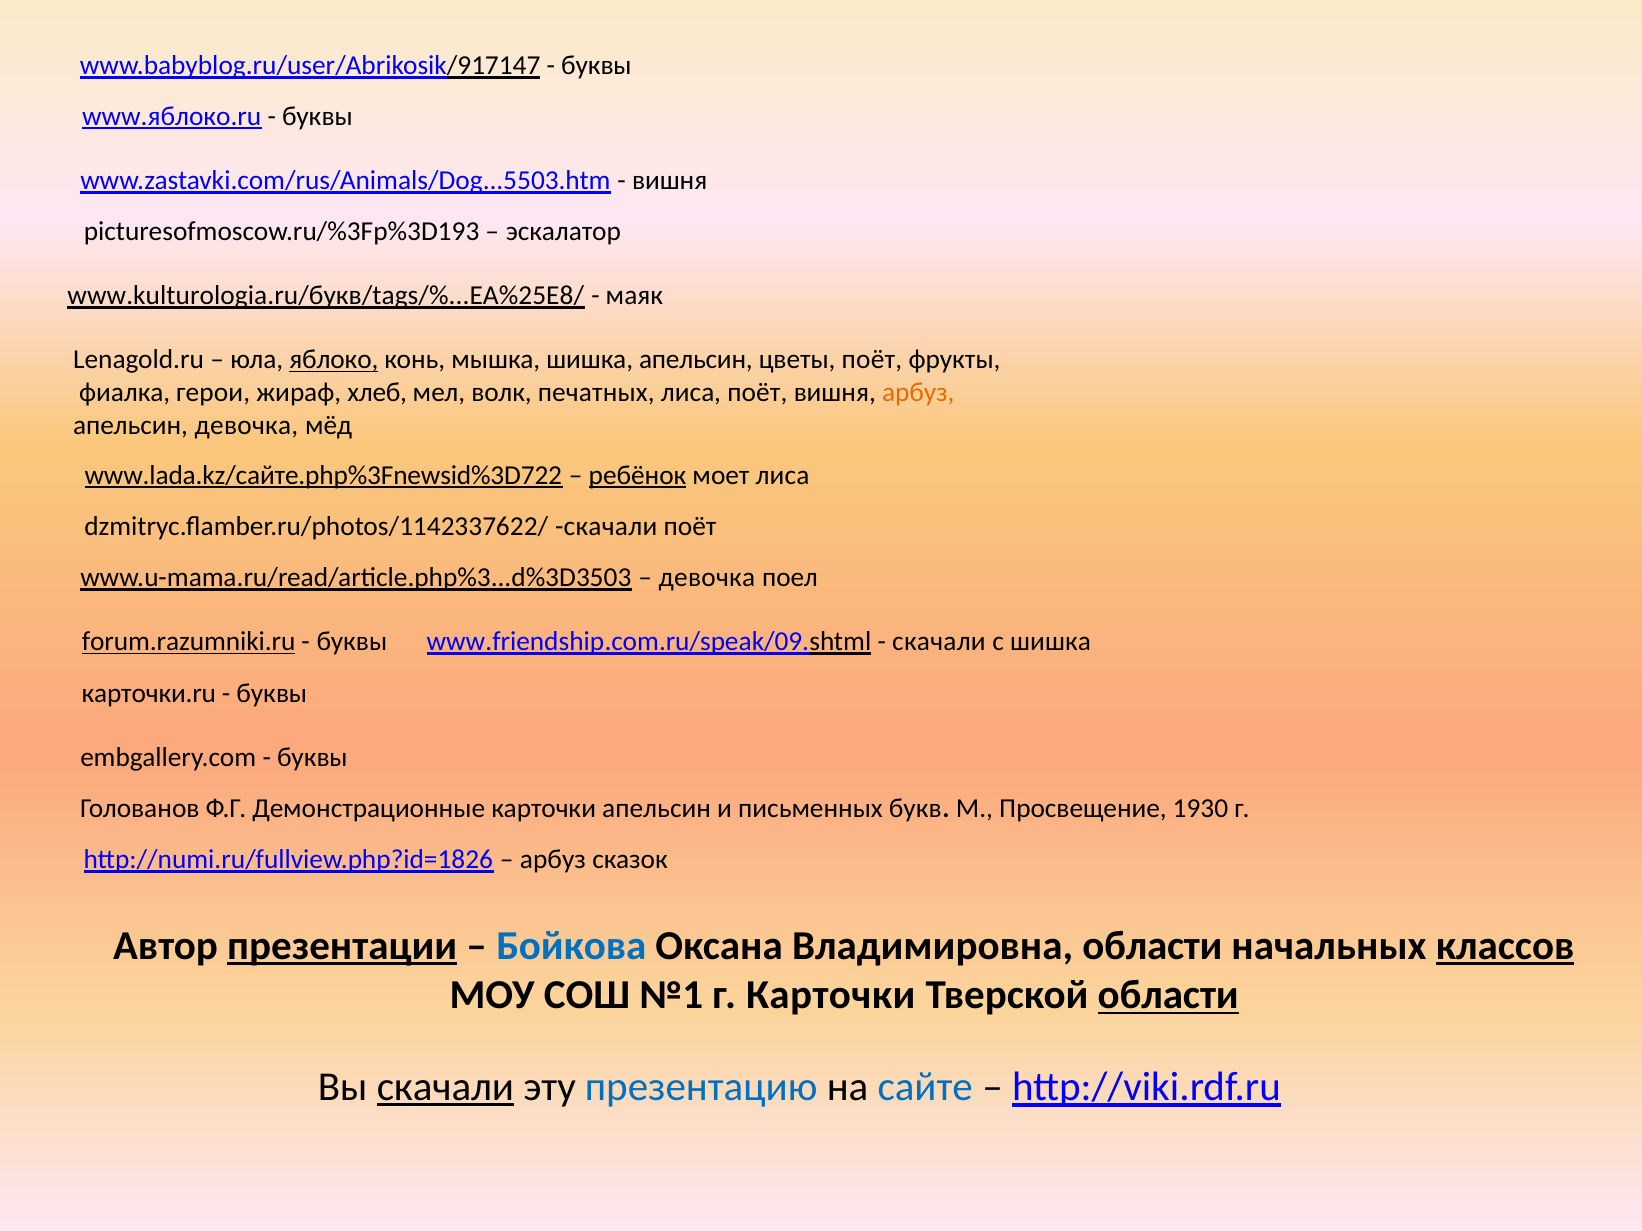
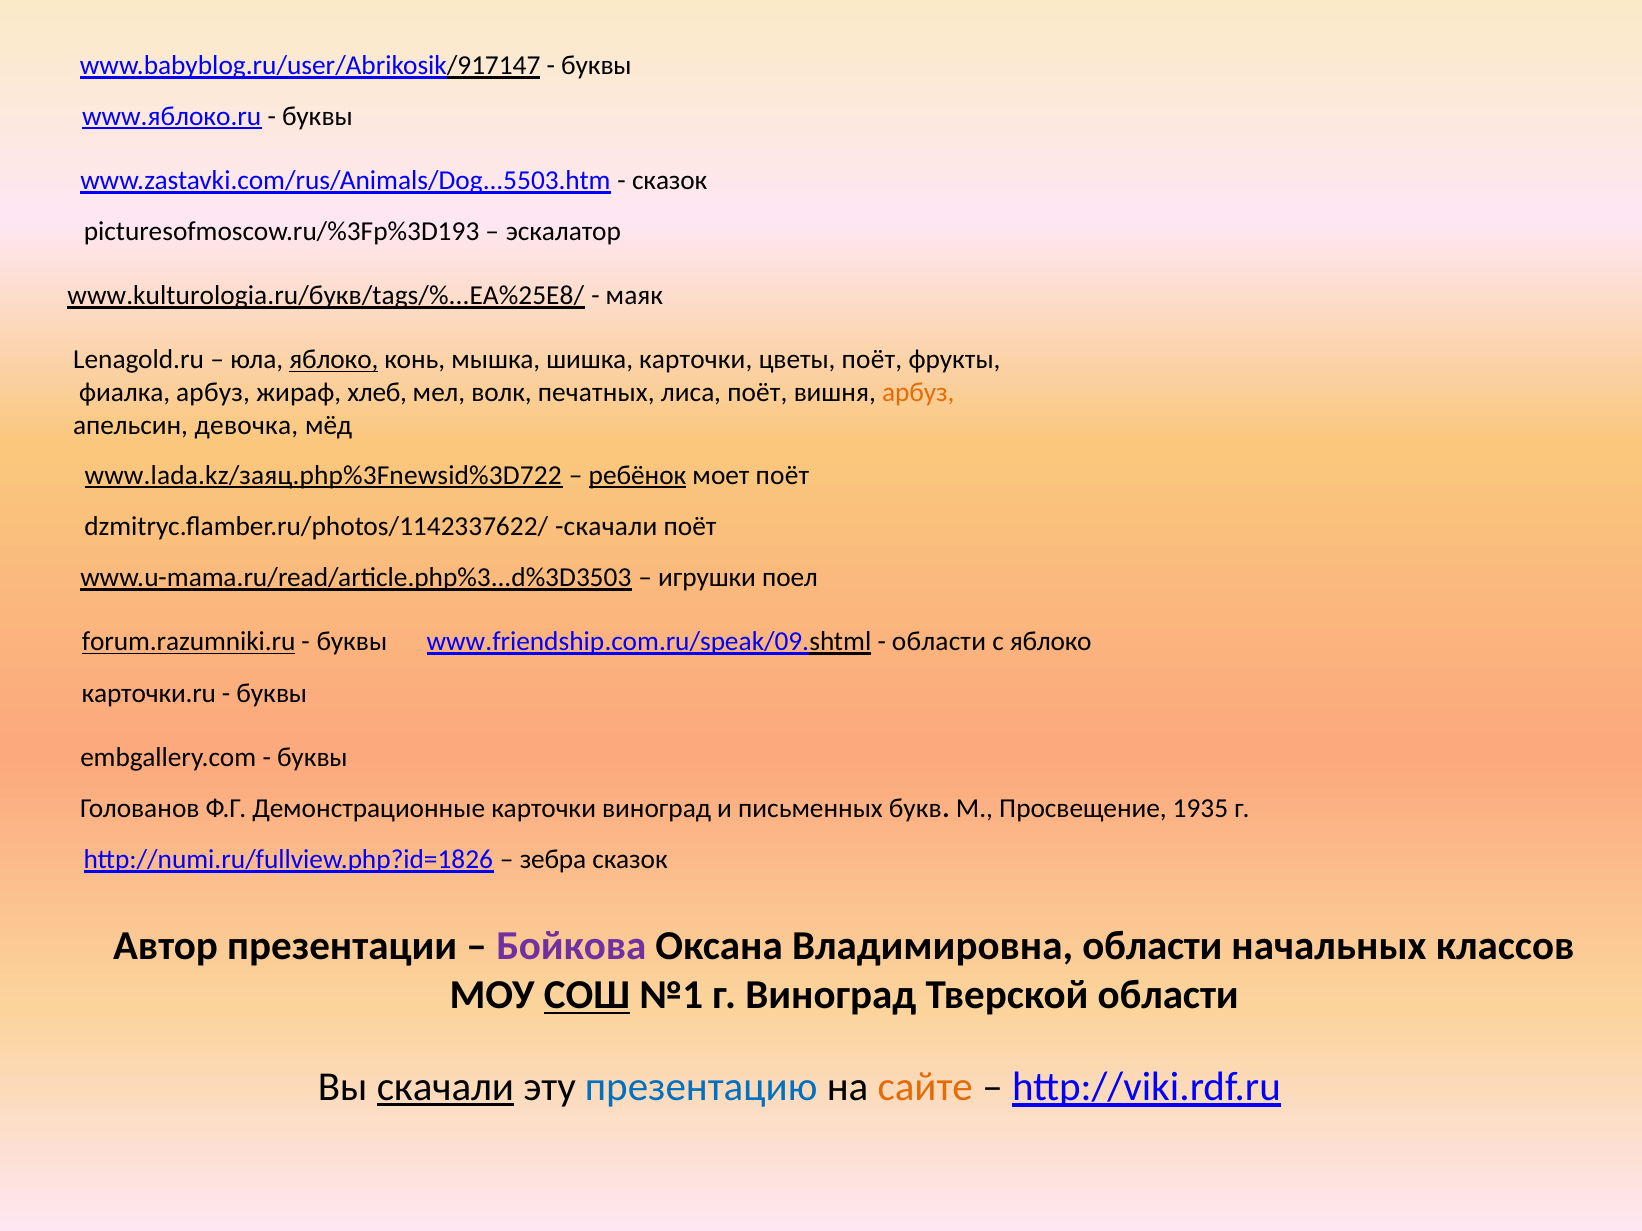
вишня: вишня -> сказок (670, 180)
шишка апельсин: апельсин -> карточки (696, 360)
фиалка герои: герои -> арбуз (213, 393)
www.lada.kz/сайте.php%3Fnewsid%3D722: www.lada.kz/сайте.php%3Fnewsid%3D722 -> www.lada.kz/заяц.php%3Fnewsid%3D722 (323, 475)
моет лиса: лиса -> поёт (782, 475)
девочка: девочка -> игрушки (707, 578)
скачали: скачали -> области (939, 642)
с шишка: шишка -> яблоко (1051, 642)
карточки апельсин: апельсин -> виноград (657, 809)
1930: 1930 -> 1935 (1200, 809)
арбуз: арбуз -> зебра (553, 860)
презентации underline: present -> none (342, 946)
Бойкова colour: blue -> purple (571, 946)
классов underline: present -> none (1505, 946)
СОШ underline: none -> present (587, 996)
г Карточки: Карточки -> Виноград (831, 996)
области underline: present -> none (1168, 996)
сайте colour: blue -> orange (925, 1087)
